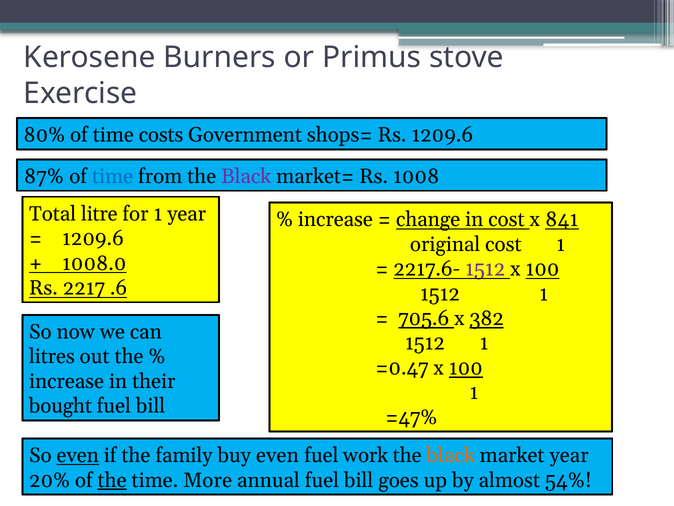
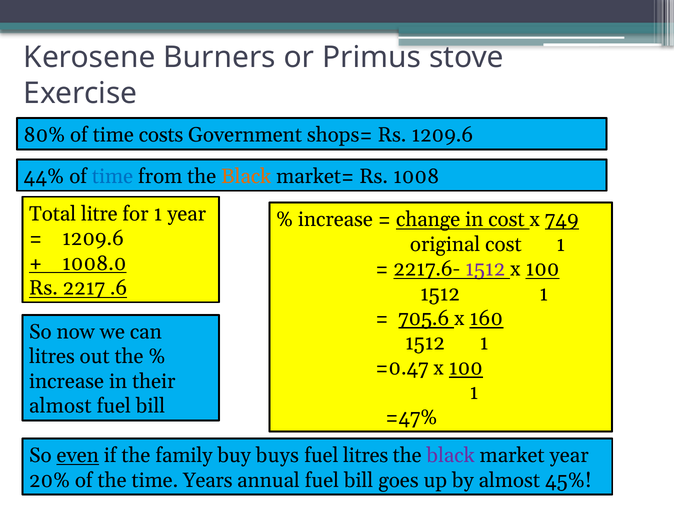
87%: 87% -> 44% (44, 176)
Black colour: purple -> orange (246, 176)
841: 841 -> 749 (562, 219)
382: 382 -> 160 (486, 318)
bought: bought -> almost (60, 406)
buy even: even -> buys (277, 455)
fuel work: work -> litres (366, 455)
black colour: orange -> purple (451, 455)
the underline: present -> none (112, 480)
More: More -> Years (208, 480)
54%: 54% -> 45% (568, 480)
